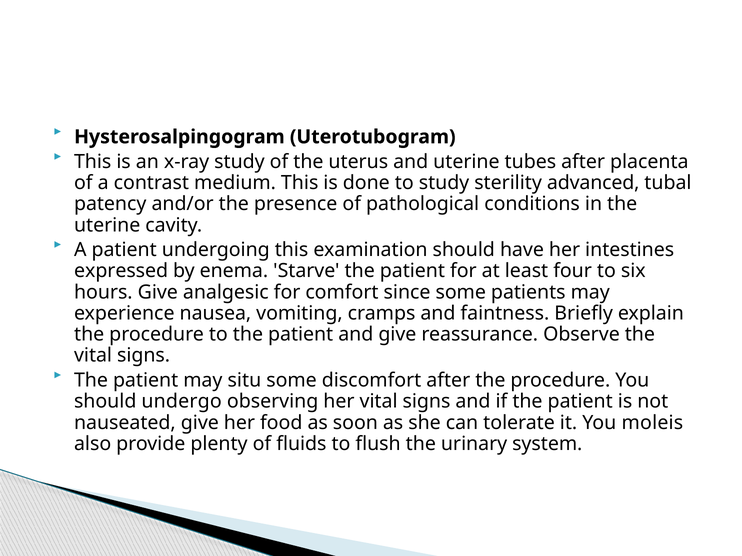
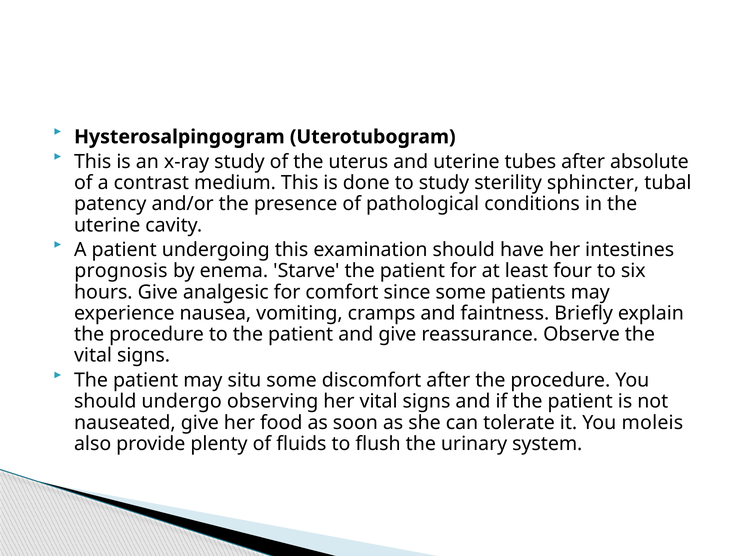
placenta: placenta -> absolute (649, 162)
advanced: advanced -> sphincter (593, 183)
expressed: expressed -> prognosis (121, 271)
